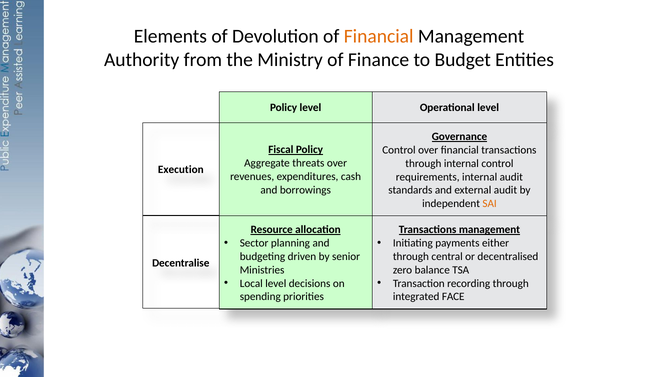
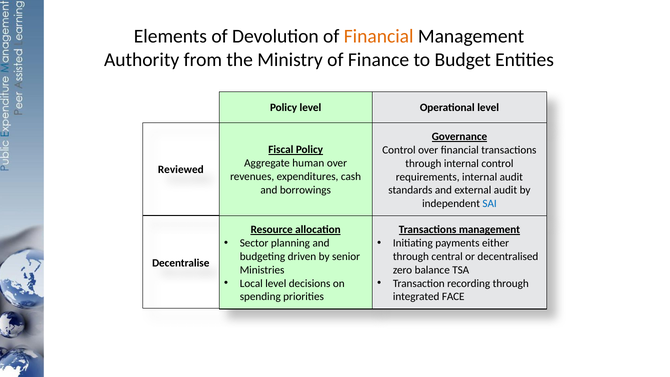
threats: threats -> human (308, 163)
Execution: Execution -> Reviewed (181, 170)
SAI colour: orange -> blue (490, 204)
